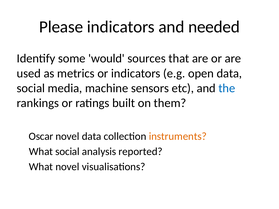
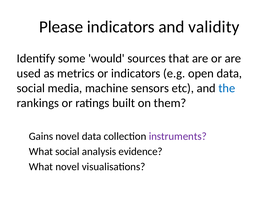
needed: needed -> validity (214, 27)
Oscar: Oscar -> Gains (41, 137)
instruments colour: orange -> purple (178, 137)
reported: reported -> evidence (141, 152)
